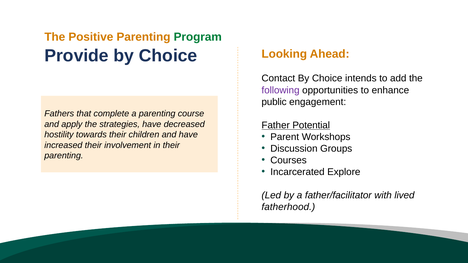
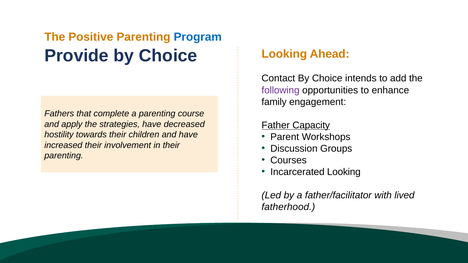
Program colour: green -> blue (198, 37)
public: public -> family (274, 102)
Potential: Potential -> Capacity (311, 125)
Incarcerated Explore: Explore -> Looking (344, 172)
